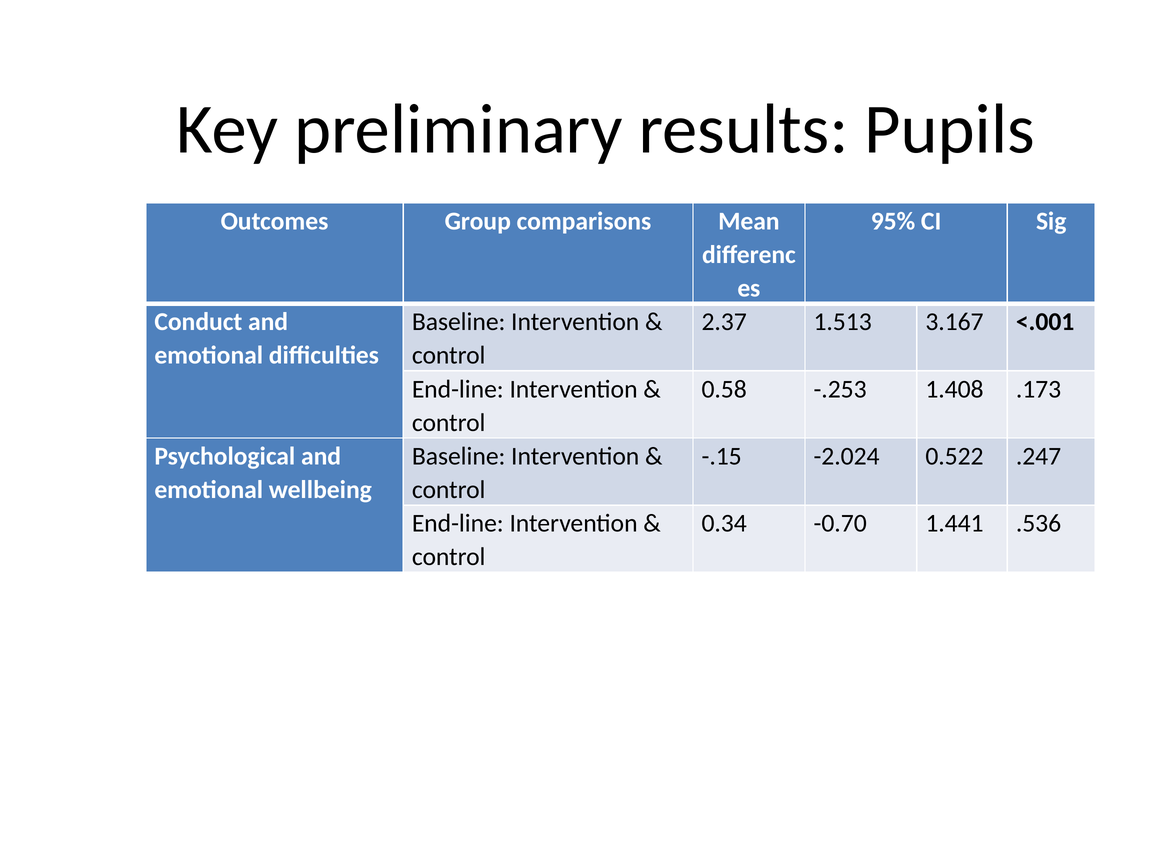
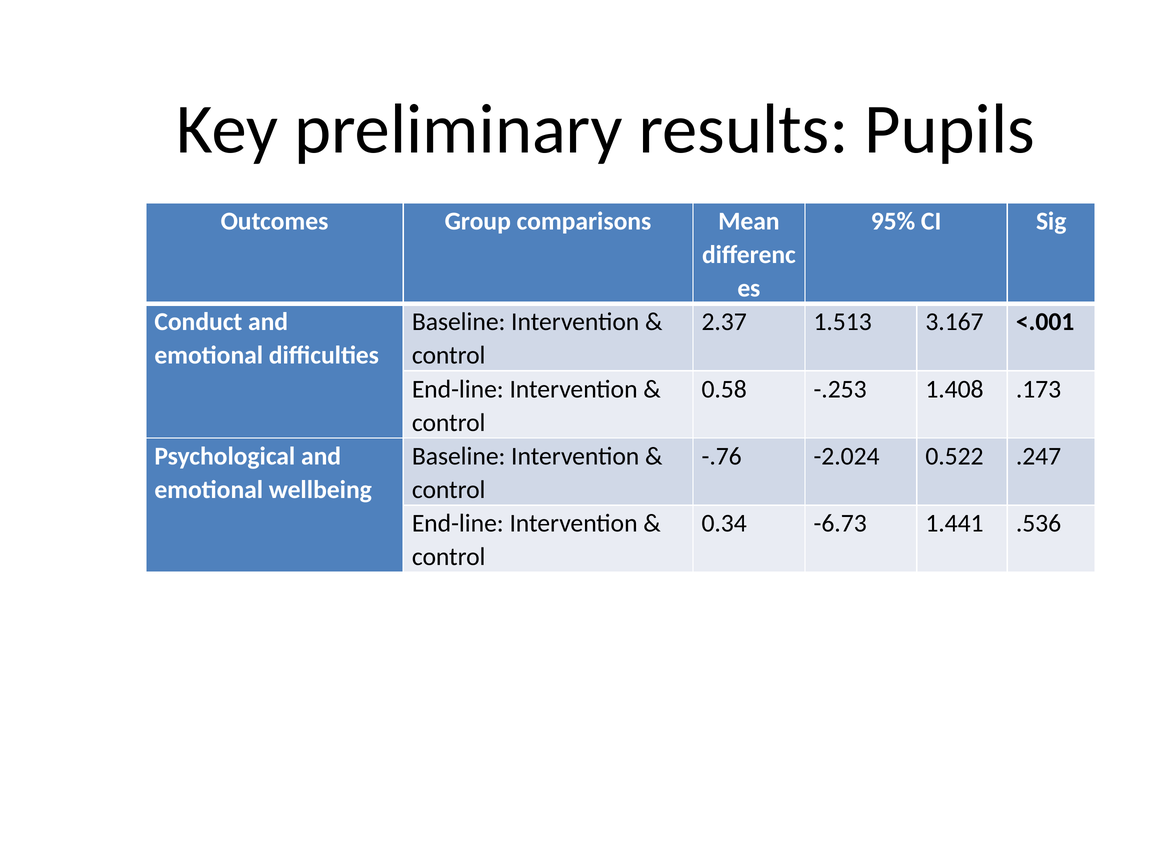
-.15: -.15 -> -.76 (722, 456)
-0.70: -0.70 -> -6.73 (840, 524)
